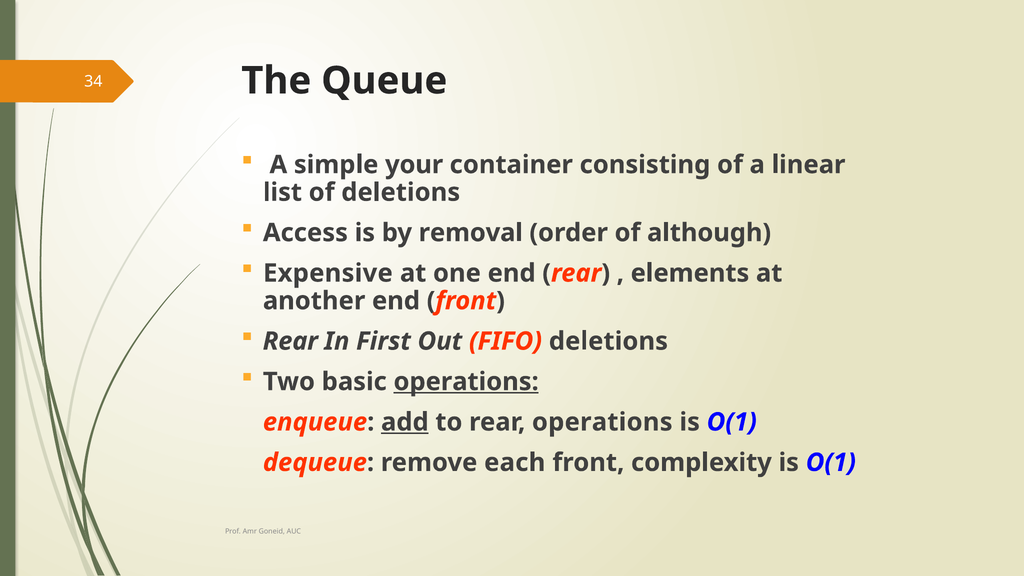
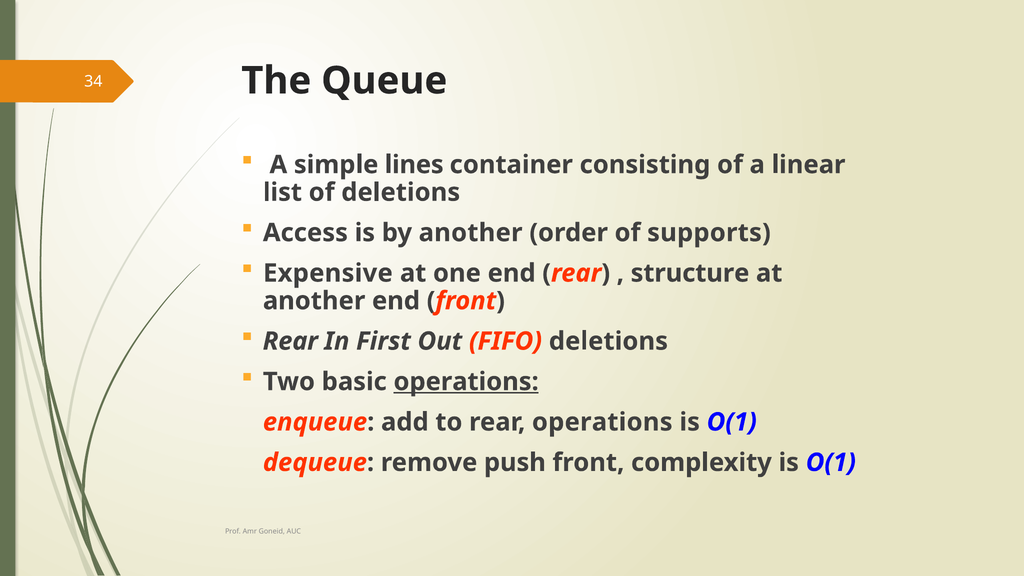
your: your -> lines (414, 165)
by removal: removal -> another (471, 233)
although: although -> supports (709, 233)
elements: elements -> structure (690, 273)
add underline: present -> none (405, 422)
each: each -> push (515, 463)
